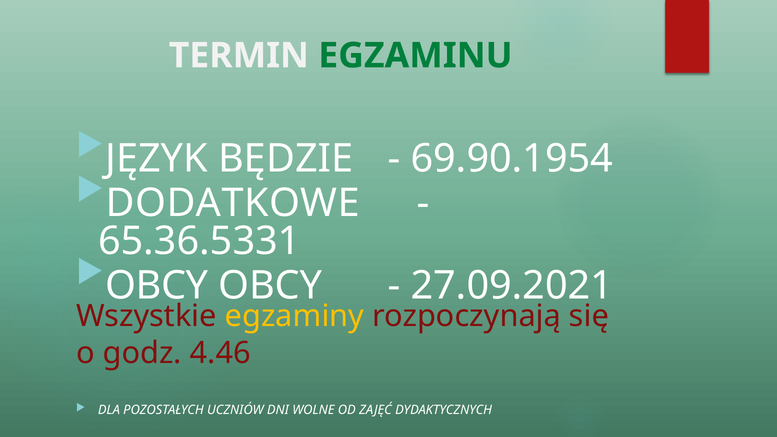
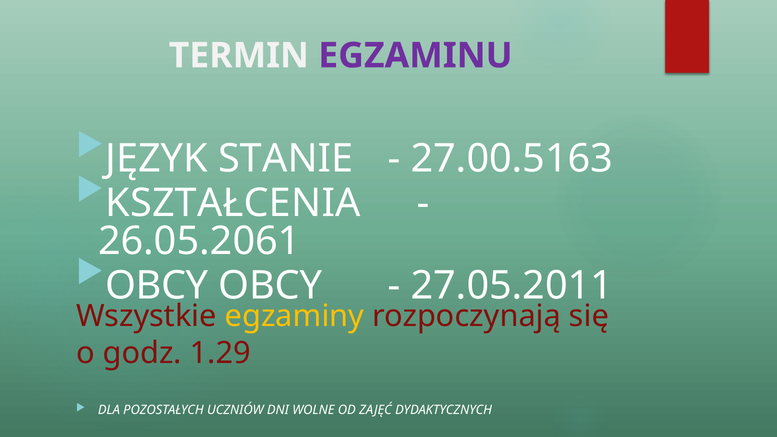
EGZAMINU colour: green -> purple (415, 56)
BĘDZIE: BĘDZIE -> STANIE (286, 159)
69.90.1954: 69.90.1954 -> 27.00.5163 (512, 159)
DODATKOWE: DODATKOWE -> KSZTAŁCENIA (233, 203)
65.36.5331: 65.36.5331 -> 26.05.2061 (199, 241)
27.09.2021: 27.09.2021 -> 27.05.2011 (512, 286)
4.46: 4.46 -> 1.29 (220, 353)
